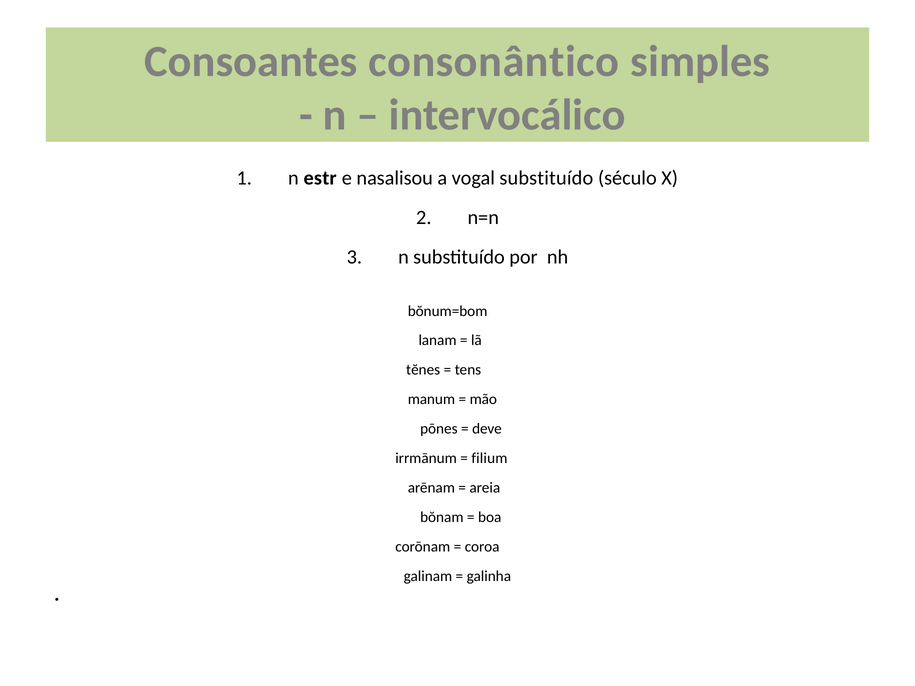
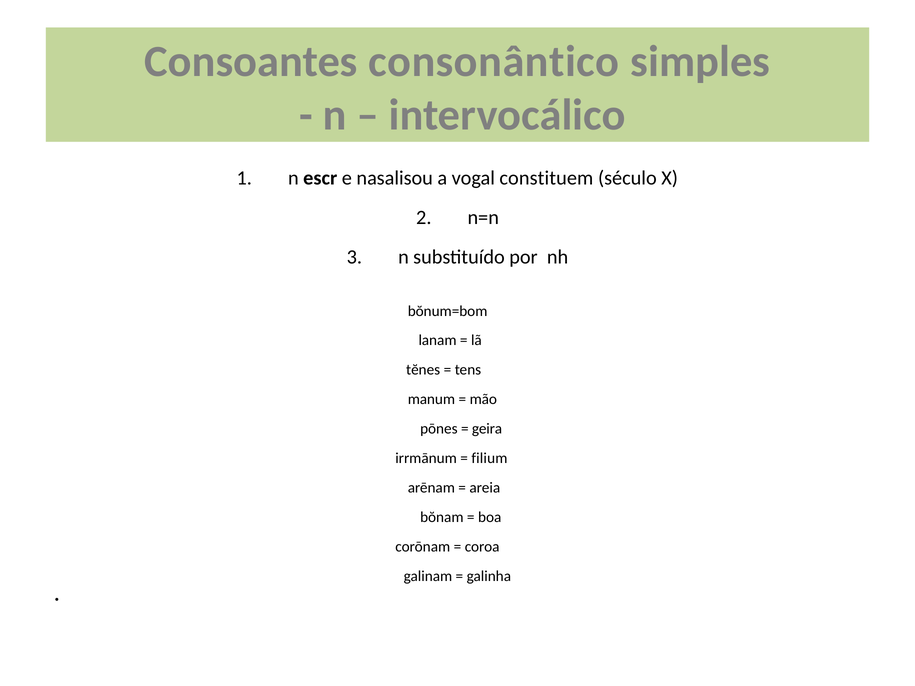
estr: estr -> escr (320, 178)
vogal substituído: substituído -> constituem (546, 178)
deve: deve -> geira (487, 429)
